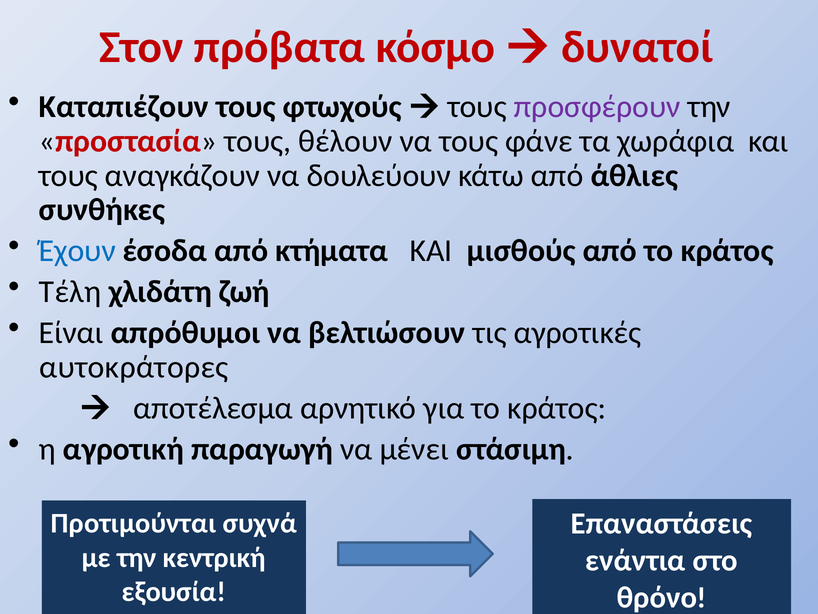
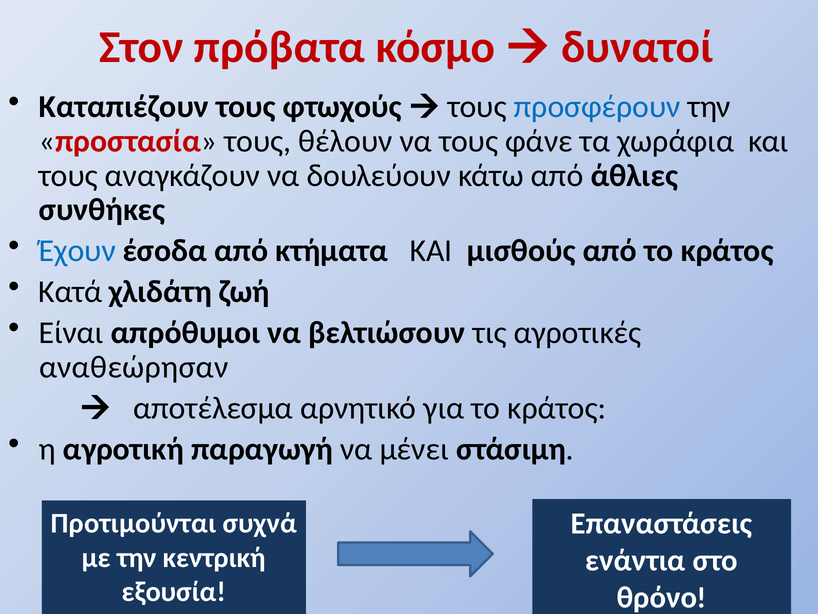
προσφέρουν colour: purple -> blue (597, 107)
Τέλη: Τέλη -> Κατά (70, 292)
αυτοκράτορες: αυτοκράτορες -> αναθεώρησαν (134, 367)
